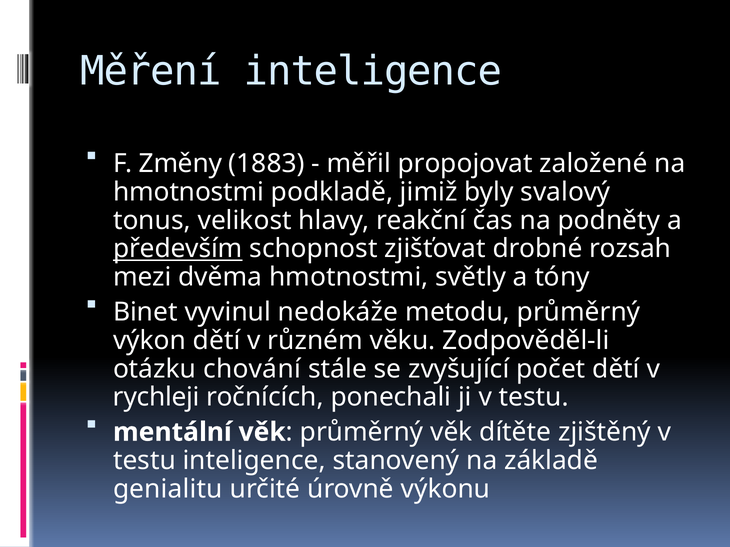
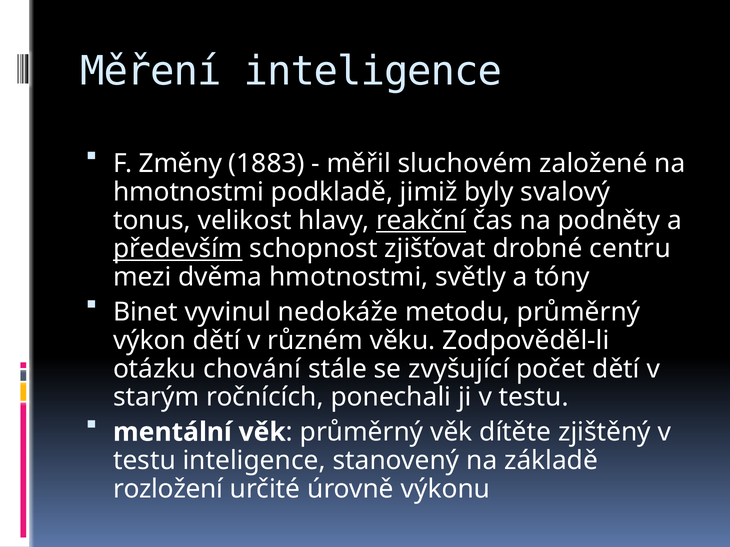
propojovat: propojovat -> sluchovém (465, 164)
reakční underline: none -> present (421, 221)
rozsah: rozsah -> centru (630, 249)
rychleji: rychleji -> starým (156, 398)
genialitu: genialitu -> rozložení (168, 489)
